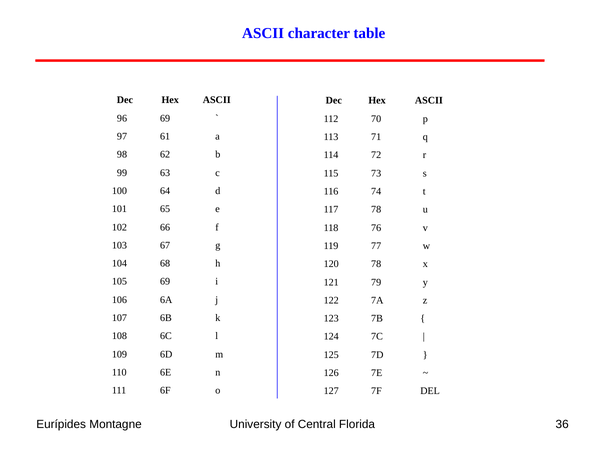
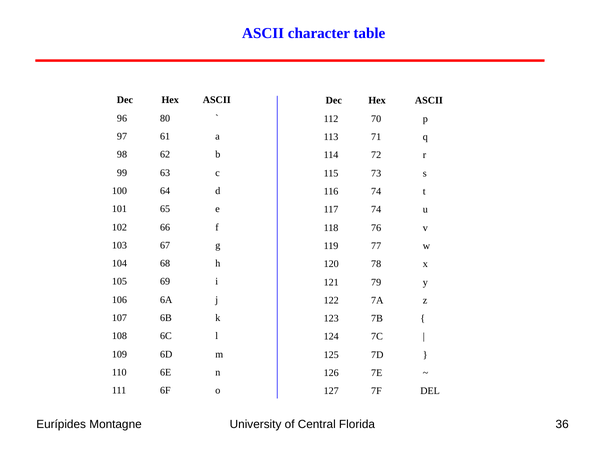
96 69: 69 -> 80 (165, 118)
117 78: 78 -> 74 (376, 209)
